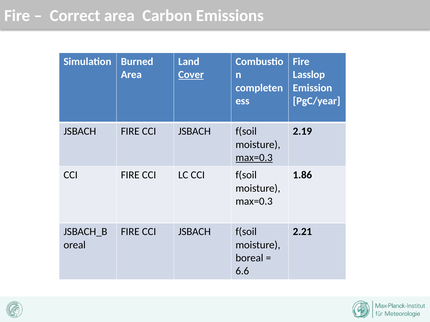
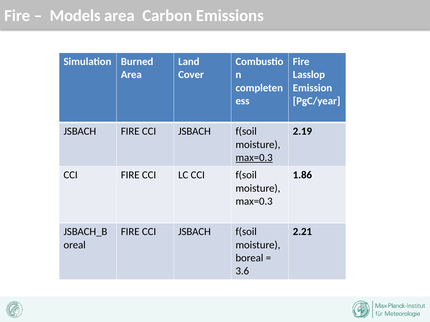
Correct: Correct -> Models (75, 16)
Cover underline: present -> none (191, 75)
6.6: 6.6 -> 3.6 (242, 271)
